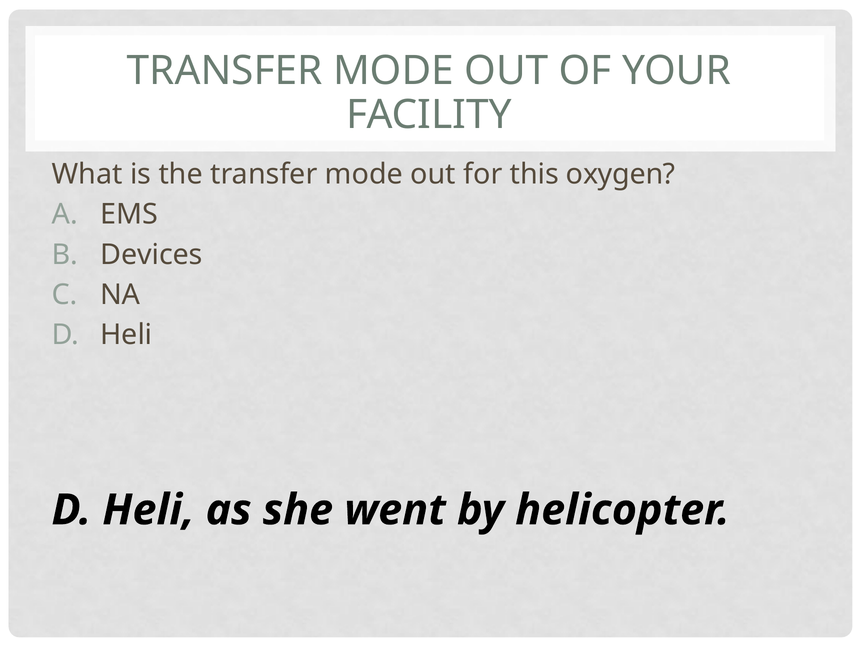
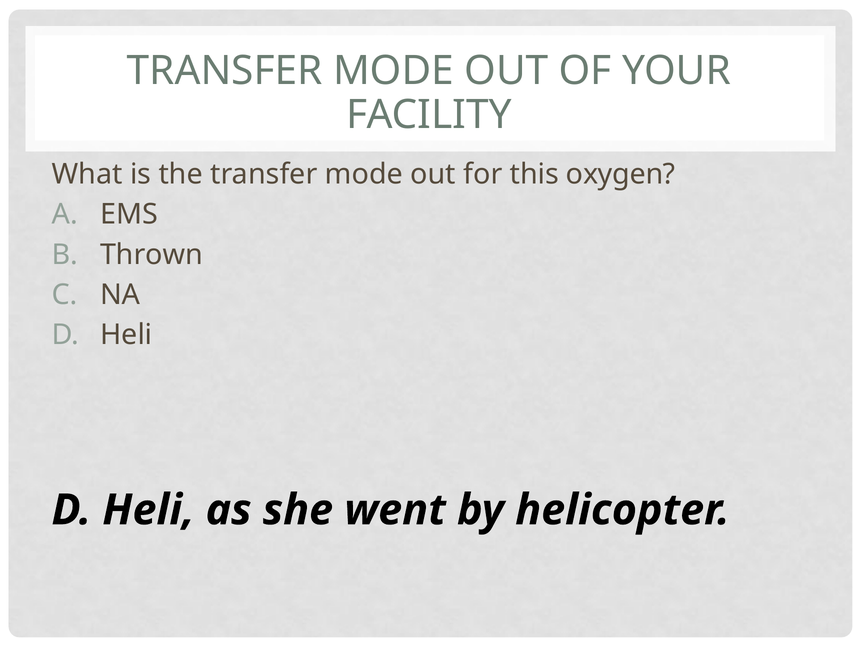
Devices: Devices -> Thrown (151, 255)
